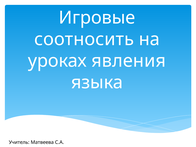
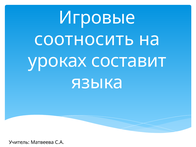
явления: явления -> составит (129, 61)
